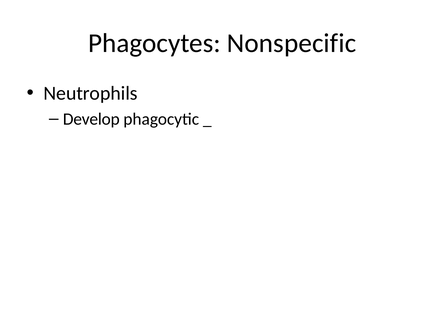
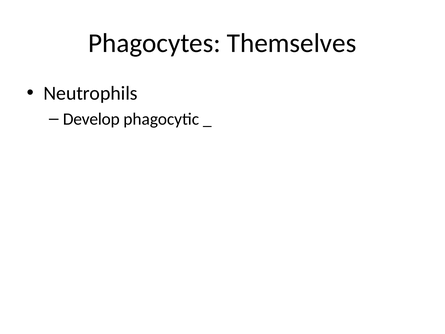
Nonspecific: Nonspecific -> Themselves (292, 43)
